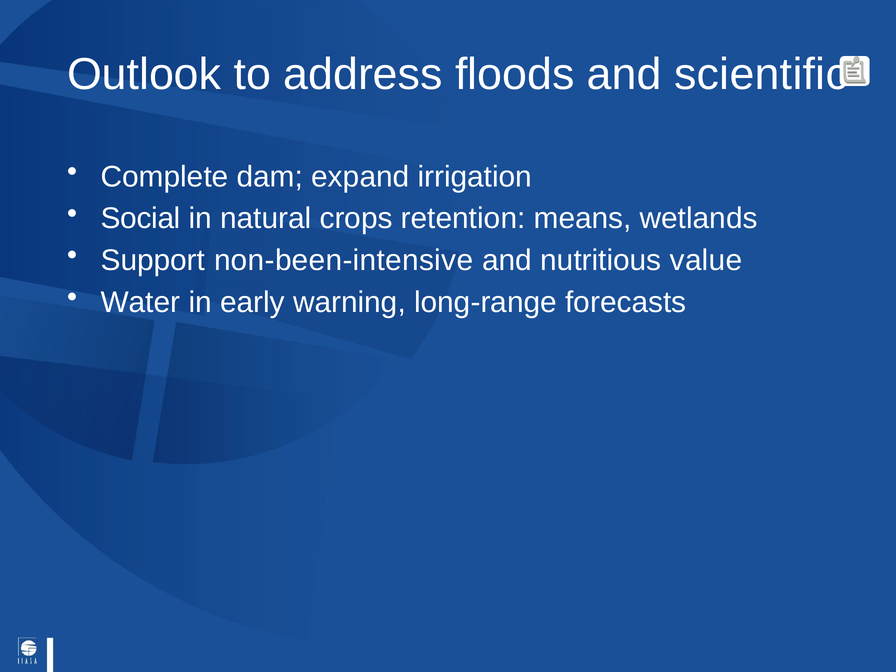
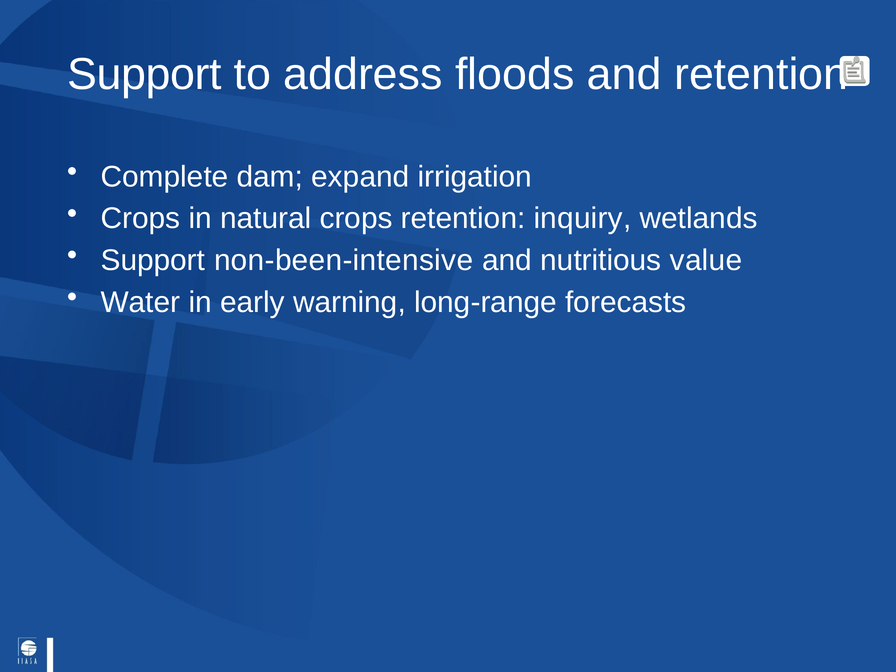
Outlook: Outlook -> Support (144, 75)
and scientific: scientific -> retention (761, 75)
Social: Social -> Crops (141, 219)
means: means -> inquiry (582, 219)
